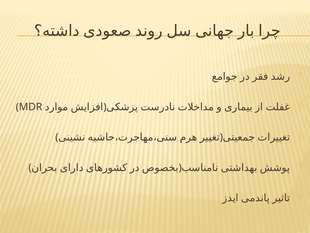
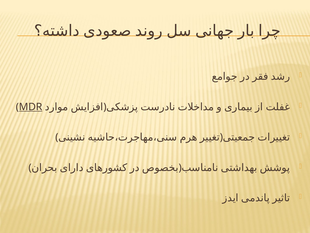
MDR underline: none -> present (31, 107)
